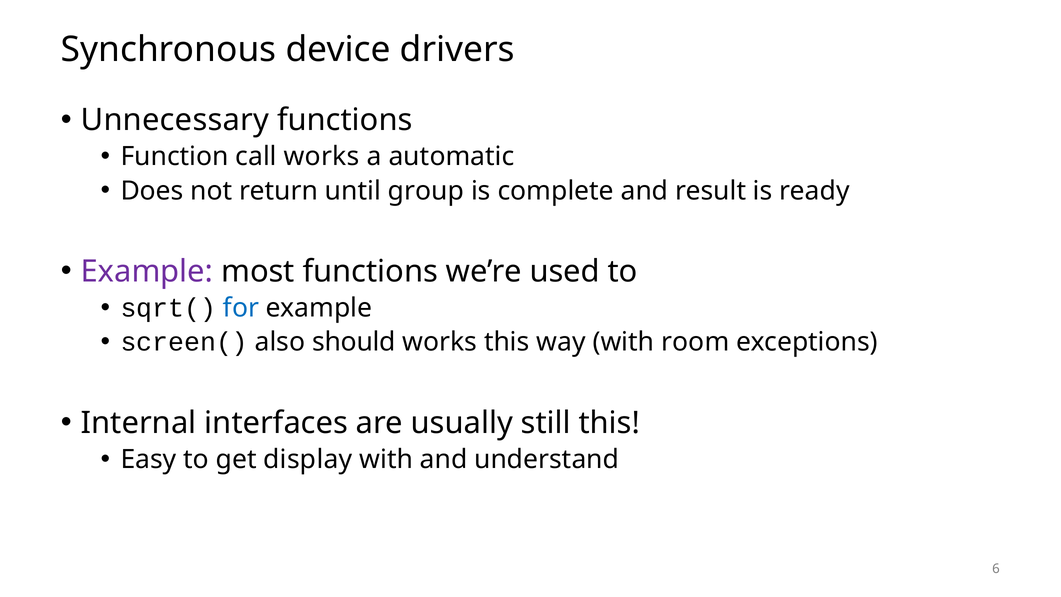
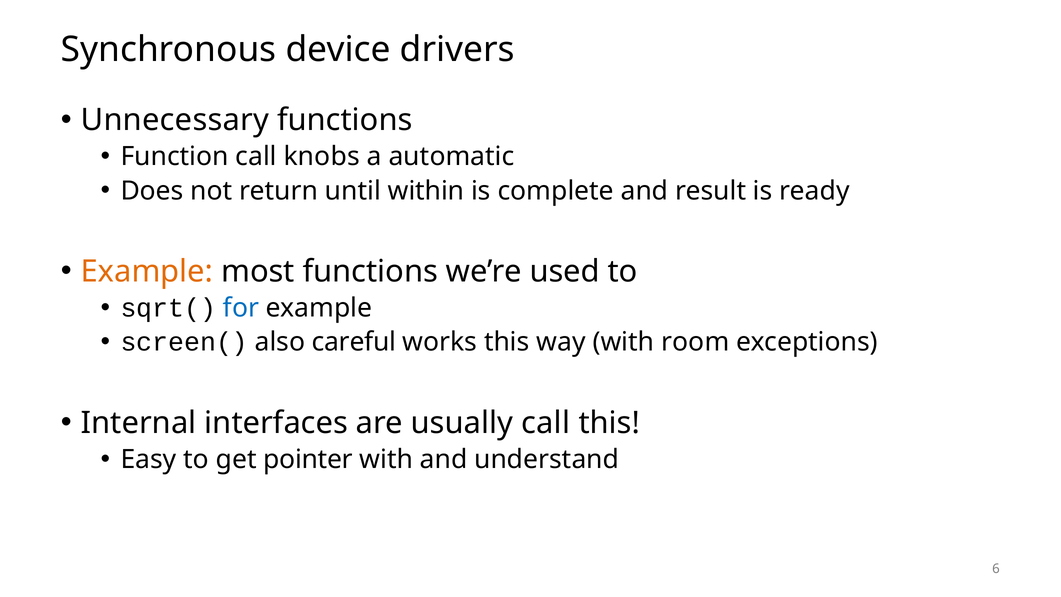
call works: works -> knobs (322, 157)
group: group -> within (426, 191)
Example colour: purple -> orange (147, 271)
should: should -> careful (354, 342)
usually still: still -> call (546, 423)
display: display -> pointer (308, 459)
